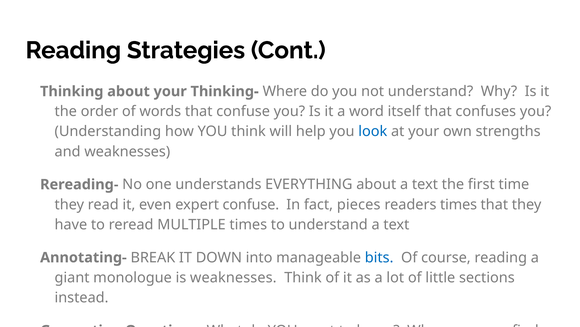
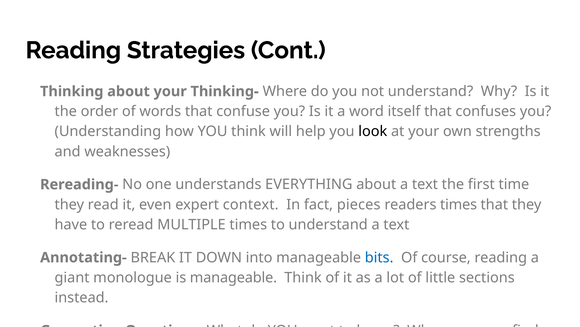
look colour: blue -> black (373, 131)
expert confuse: confuse -> context (251, 204)
is weaknesses: weaknesses -> manageable (233, 277)
